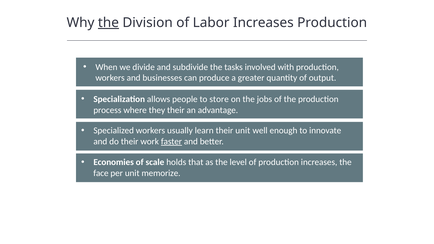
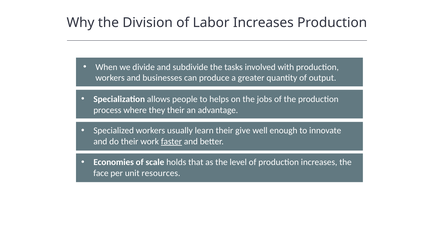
the underline: present -> none (108, 23)
store: store -> helps (219, 99)
their unit: unit -> give (243, 131)
memorize: memorize -> resources (161, 173)
